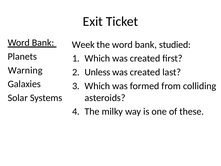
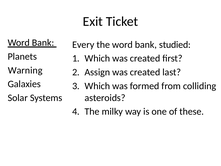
Week: Week -> Every (83, 45)
Unless: Unless -> Assign (97, 72)
